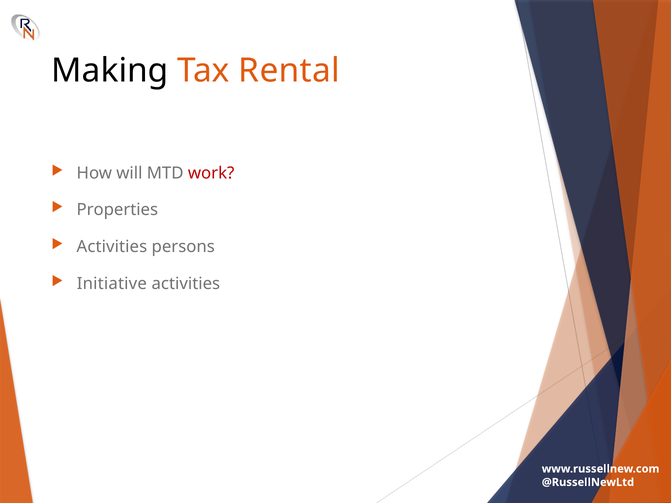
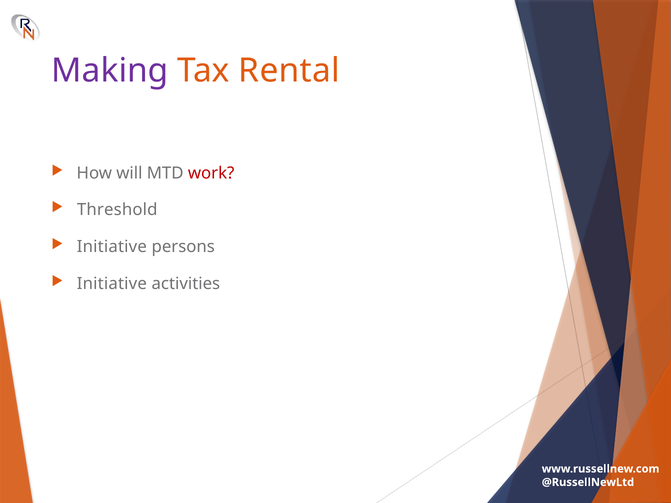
Making colour: black -> purple (110, 71)
Properties: Properties -> Threshold (117, 210)
Activities: Activities -> Initiative (112, 247)
